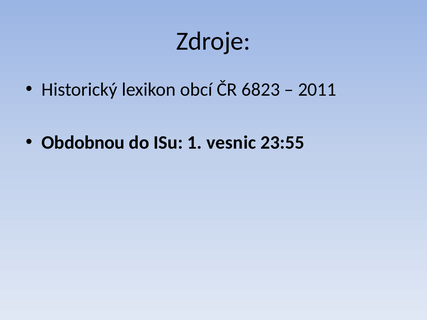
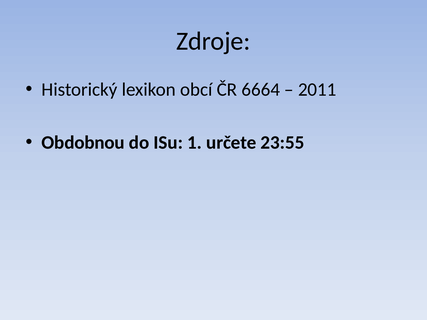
6823: 6823 -> 6664 (261, 90)
vesnic: vesnic -> určete (231, 143)
